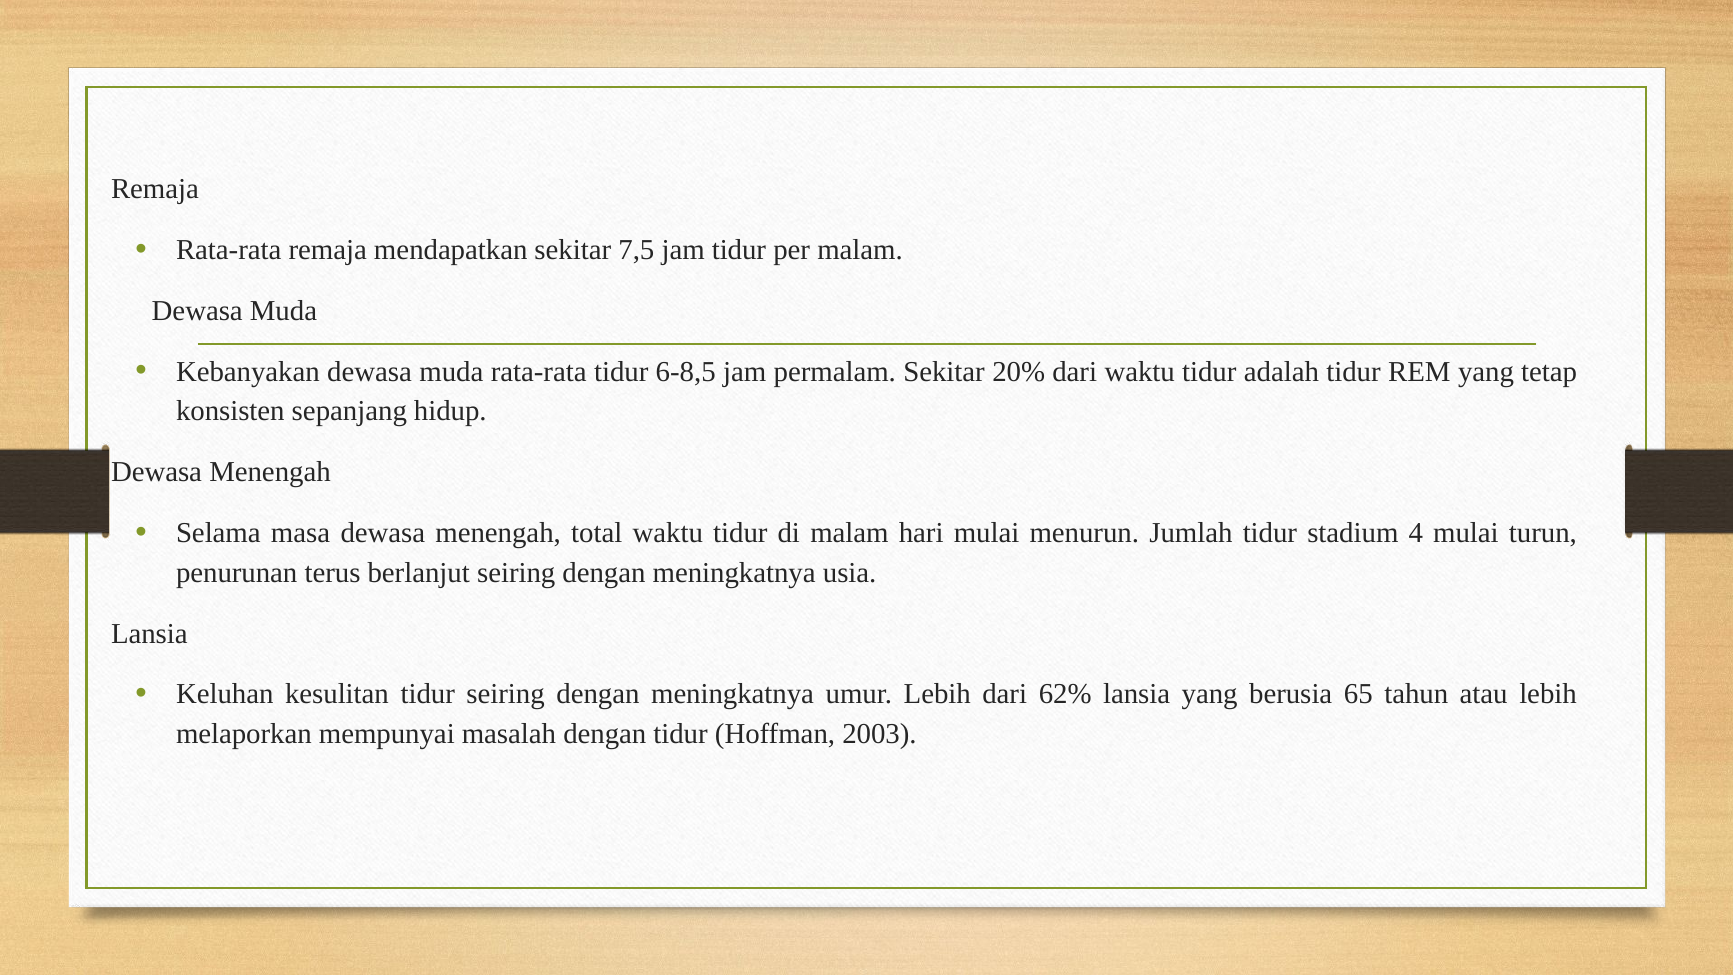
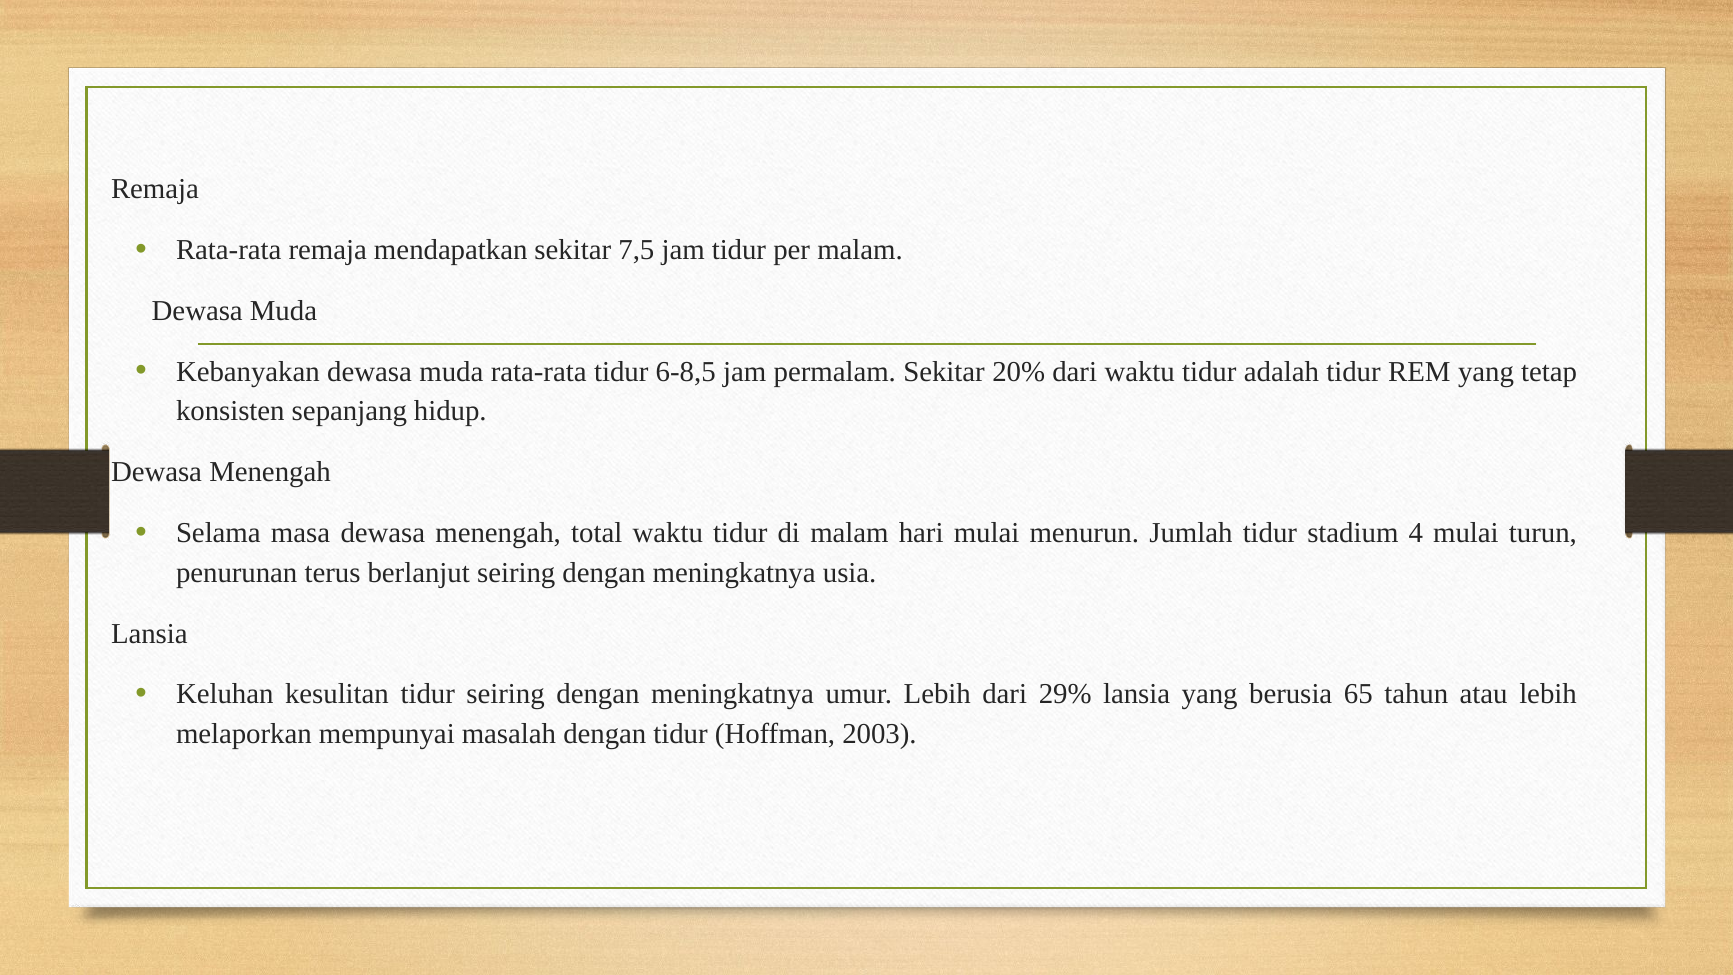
62%: 62% -> 29% (1065, 694)
